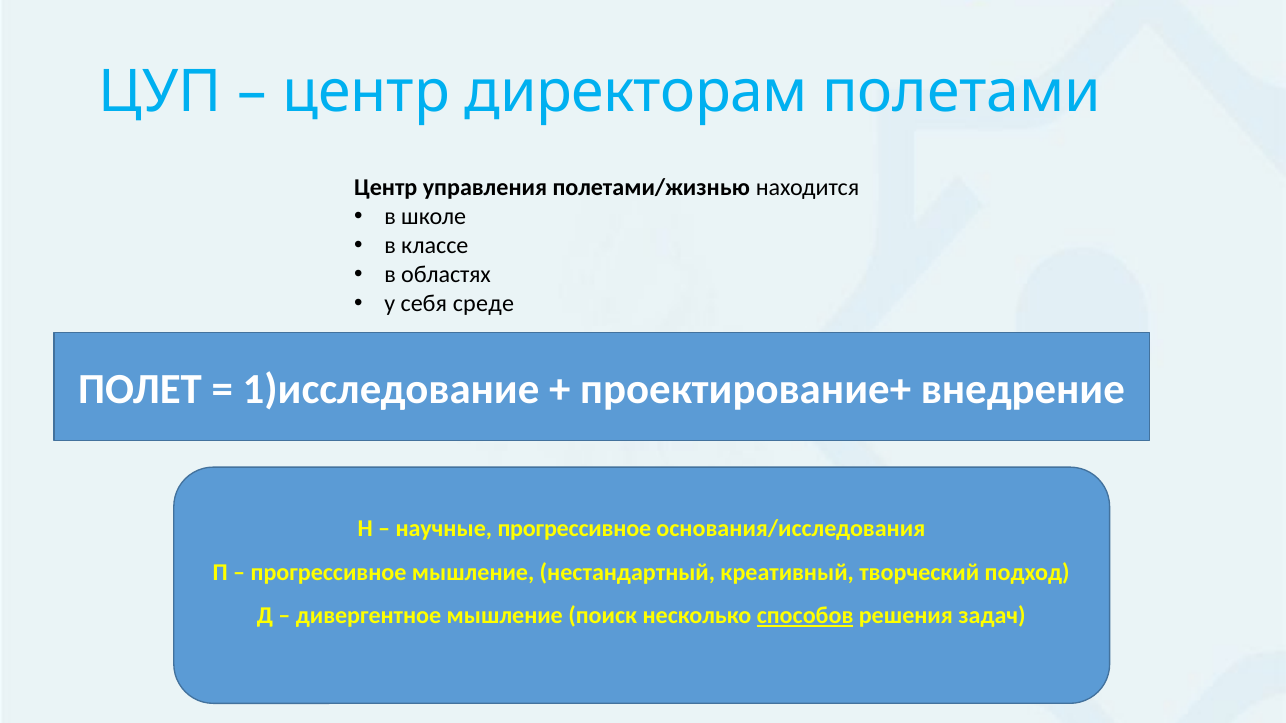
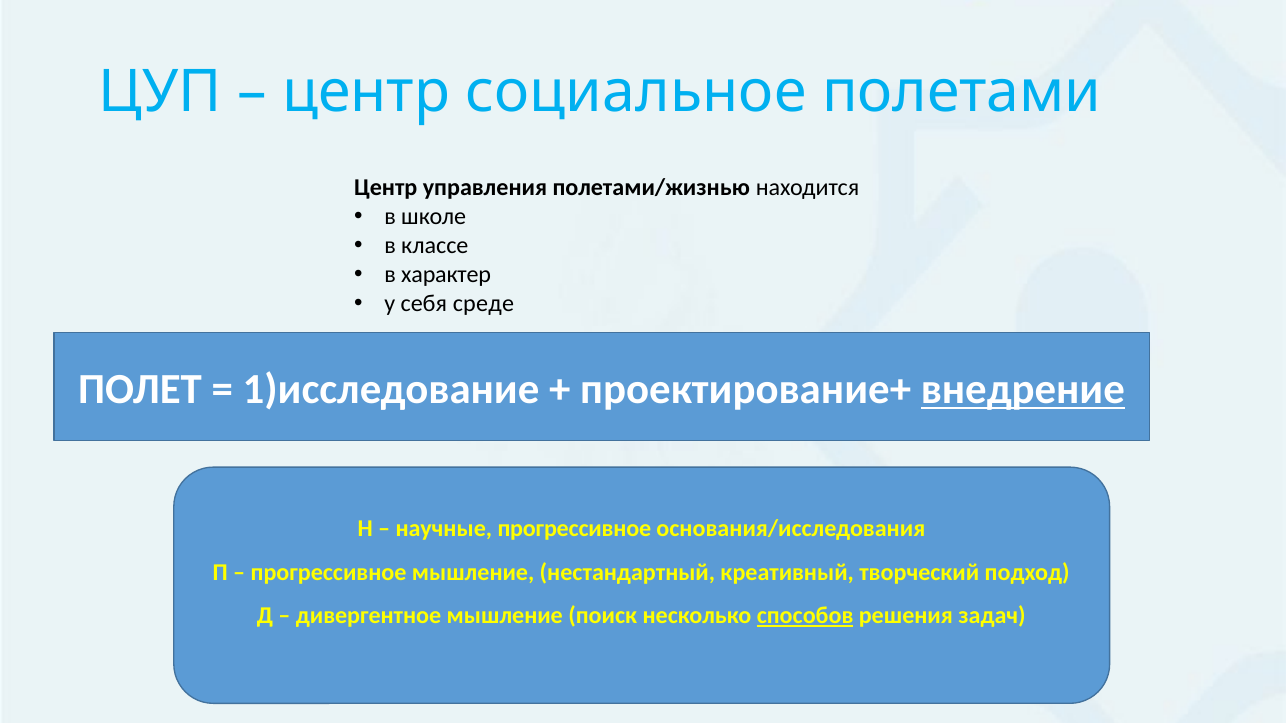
директорам: директорам -> социальное (636, 92)
областях: областях -> характер (446, 275)
внедрение underline: none -> present (1023, 390)
